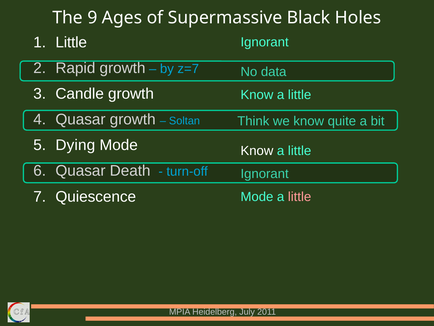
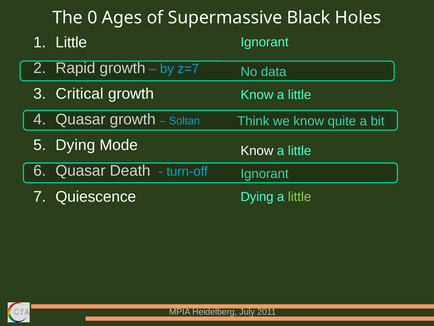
9: 9 -> 0 (92, 18)
Candle: Candle -> Critical (80, 94)
Mode: Mode -> Dying (257, 196)
little colour: pink -> light green (300, 196)
